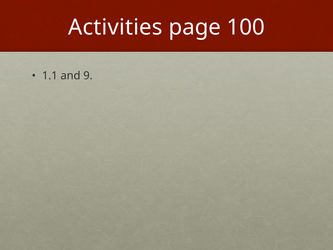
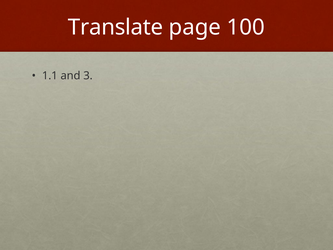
Activities: Activities -> Translate (116, 27)
9: 9 -> 3 (88, 76)
